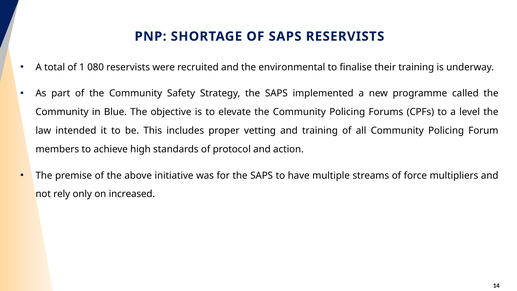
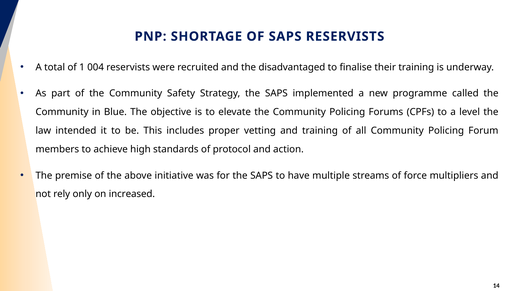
080: 080 -> 004 (96, 67)
environmental: environmental -> disadvantaged (292, 67)
